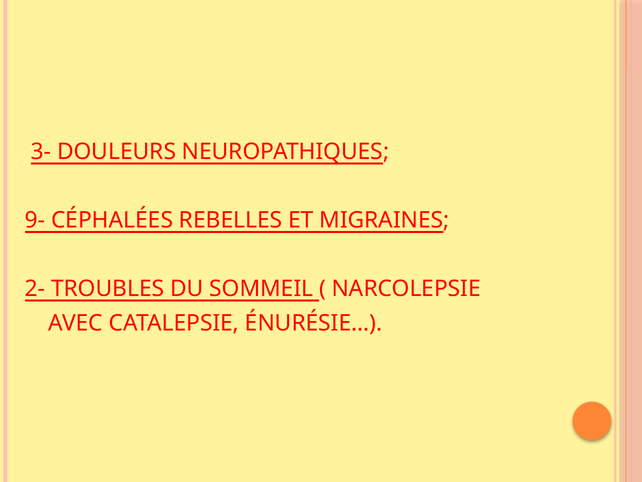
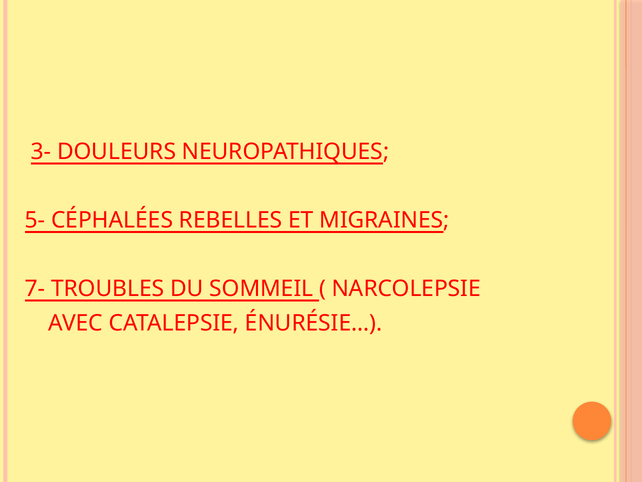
9-: 9- -> 5- (35, 220)
2-: 2- -> 7- (35, 289)
